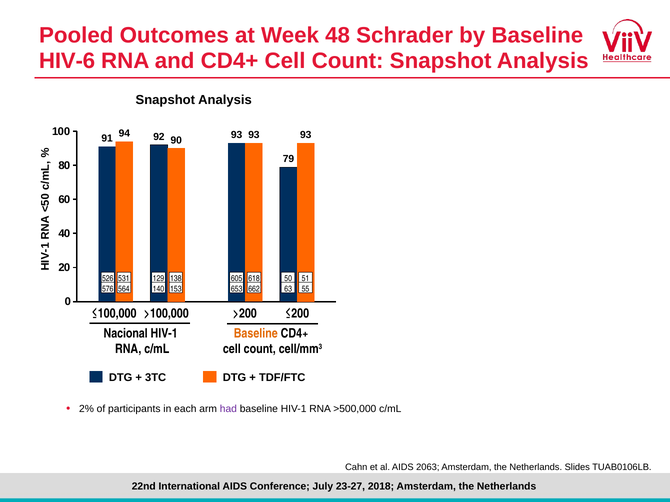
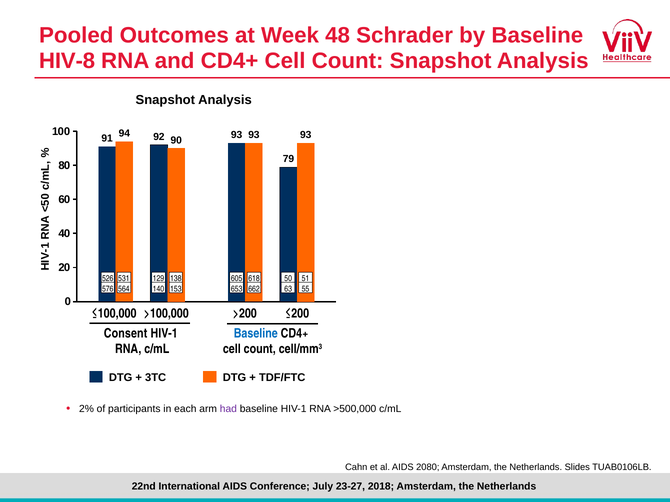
HIV-6: HIV-6 -> HIV-8 (67, 61)
Nacional: Nacional -> Consent (126, 334)
Baseline colour: orange -> blue (256, 334)
2063: 2063 -> 2080 (428, 467)
